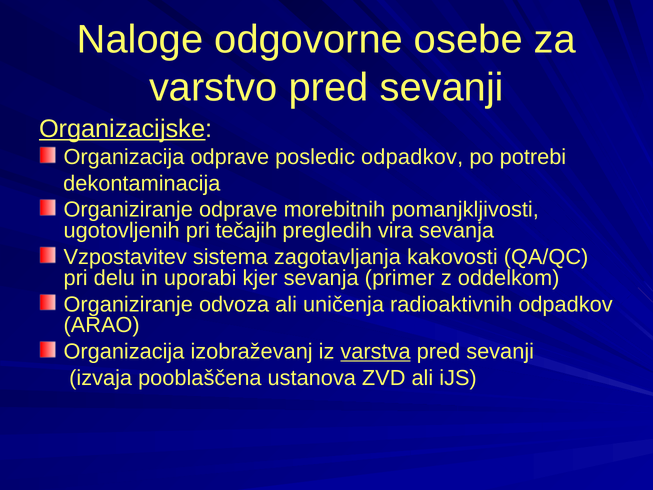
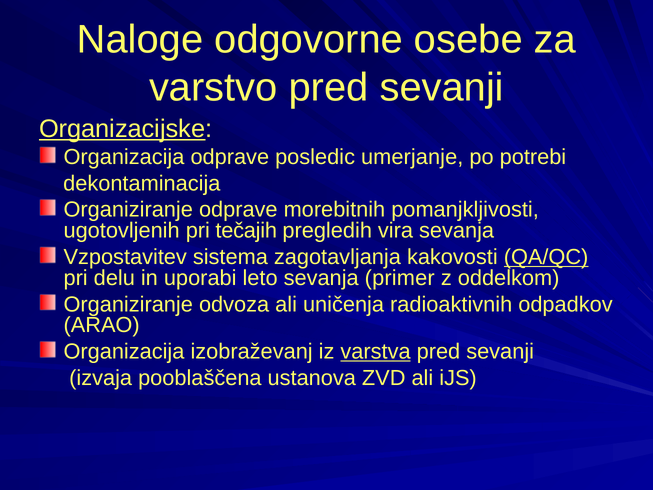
posledic odpadkov: odpadkov -> umerjanje (412, 157)
QA/QC underline: none -> present (546, 257)
kjer: kjer -> leto (260, 278)
